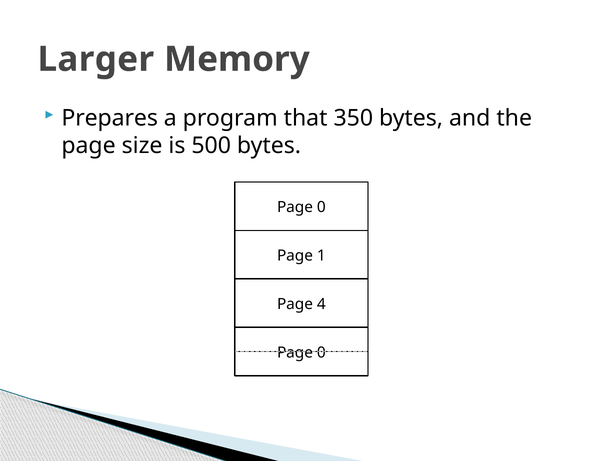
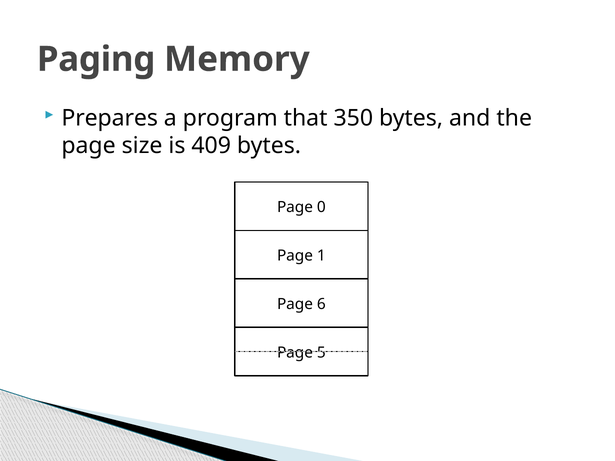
Larger: Larger -> Paging (96, 59)
500: 500 -> 409 (211, 146)
Page 4: 4 -> 6 (321, 304)
0: 0 -> 5 (321, 353)
